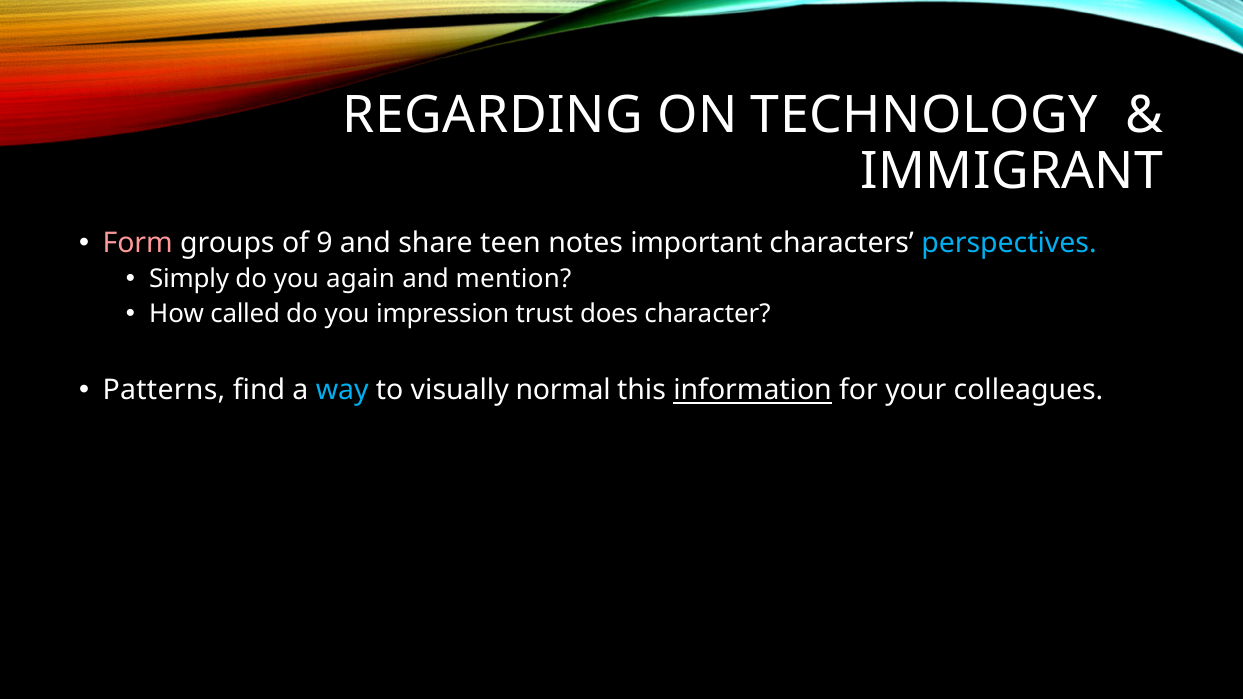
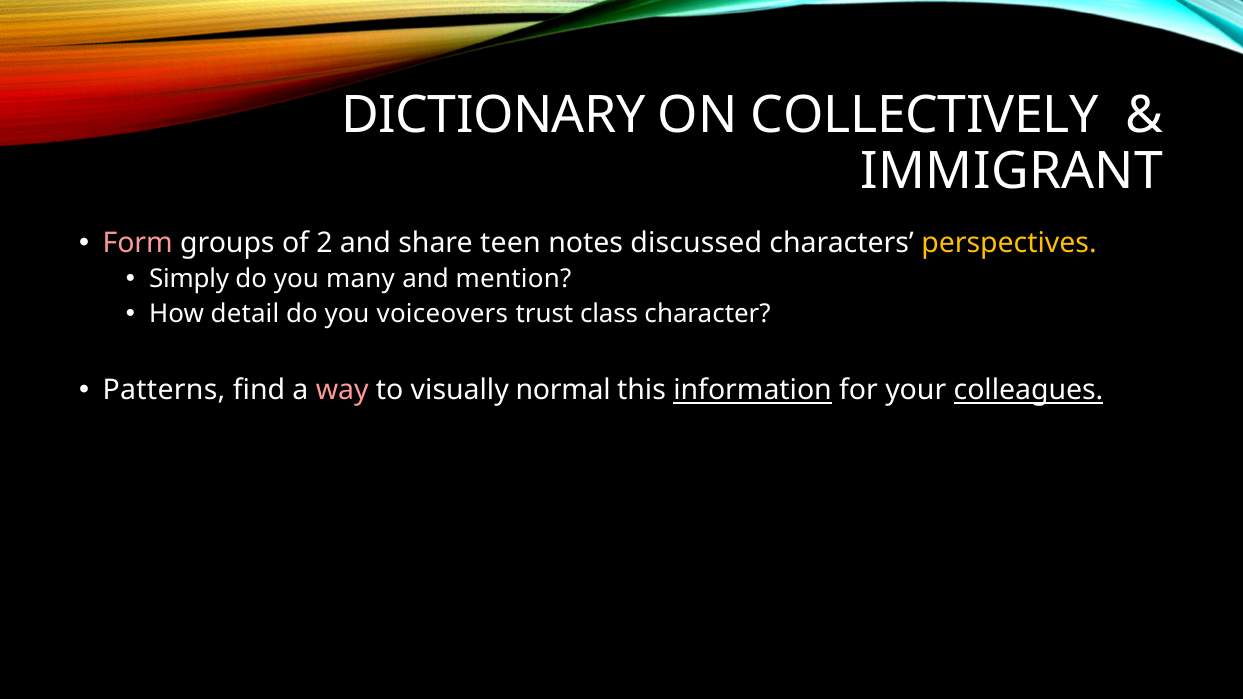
REGARDING: REGARDING -> DICTIONARY (493, 116)
TECHNOLOGY: TECHNOLOGY -> COLLECTIVELY (925, 116)
9: 9 -> 2 (324, 244)
important: important -> discussed (696, 244)
perspectives colour: light blue -> yellow (1009, 244)
again: again -> many (360, 279)
called: called -> detail (245, 314)
impression: impression -> voiceovers (442, 314)
does: does -> class (609, 314)
way colour: light blue -> pink (342, 391)
colleagues underline: none -> present (1028, 391)
